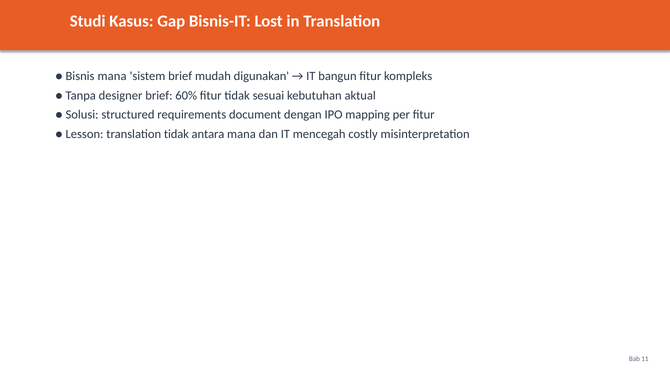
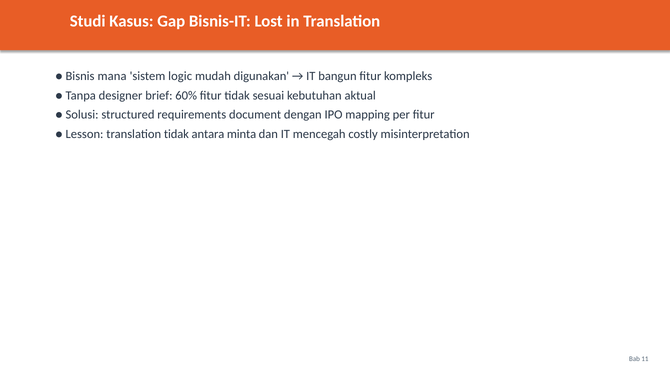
sistem brief: brief -> logic (180, 76)
antara mana: mana -> minta (242, 134)
